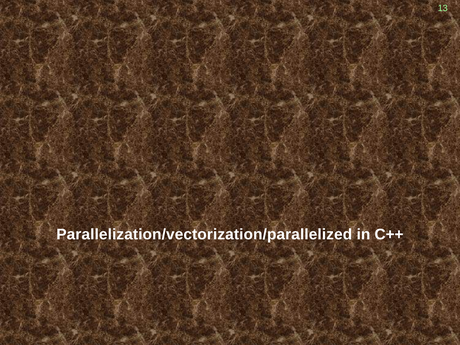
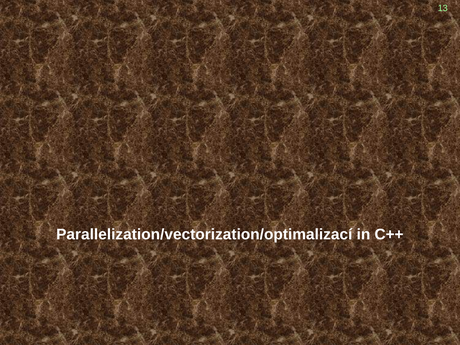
Parallelization/vectorization/parallelized: Parallelization/vectorization/parallelized -> Parallelization/vectorization/optimalizací (204, 235)
